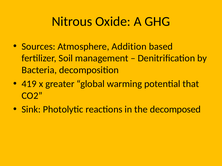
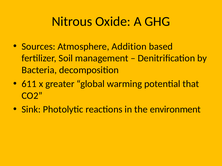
419: 419 -> 611 (29, 84)
decomposed: decomposed -> environment (175, 110)
